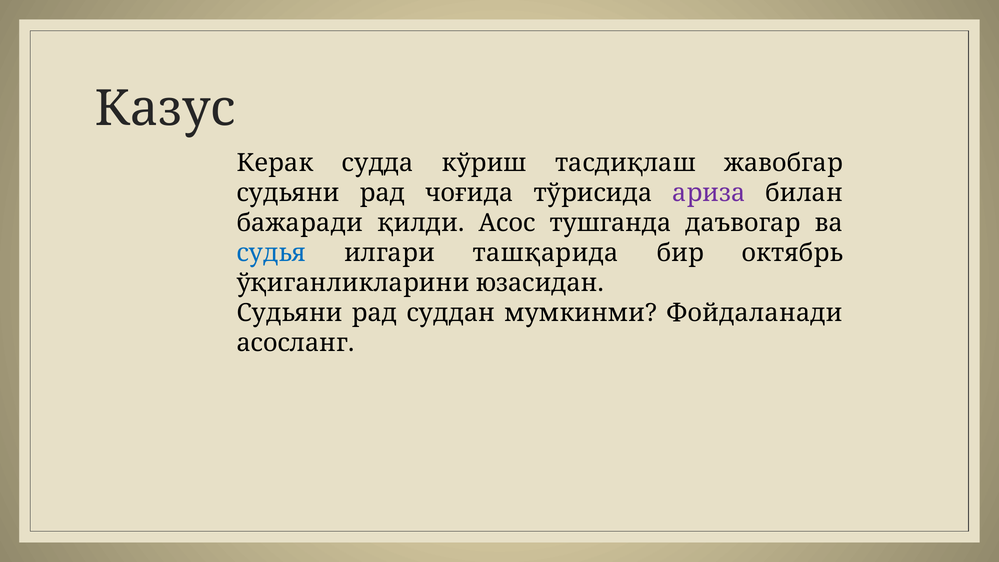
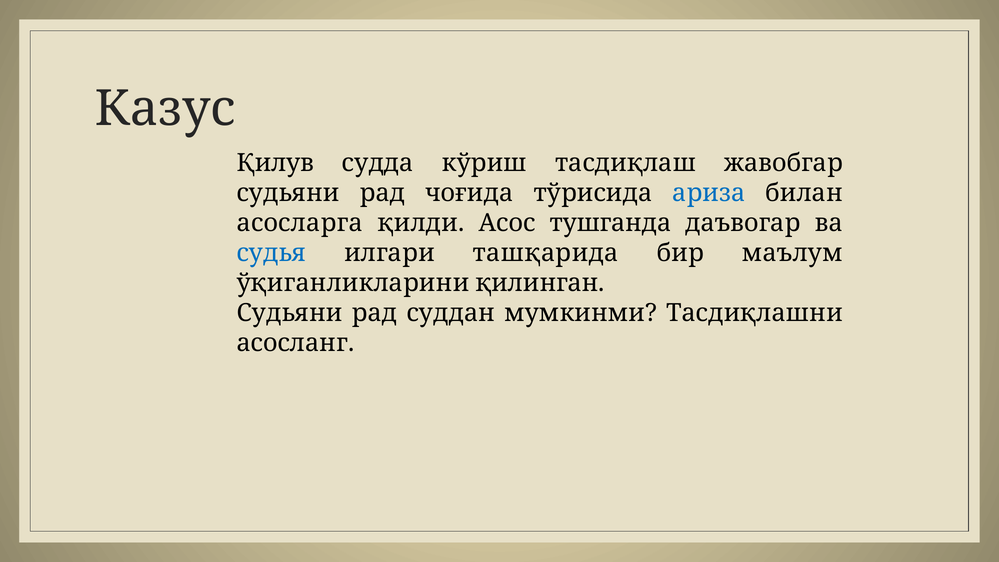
Керак: Керак -> Қилув (275, 163)
ариза colour: purple -> blue (709, 193)
бажаради: бажаради -> асосларга (300, 223)
октябрь: октябрь -> маълум (792, 253)
юзасидан: юзасидан -> қилинган (540, 283)
Фойдаланади: Фойдаланади -> Тасдиқлашни (755, 313)
